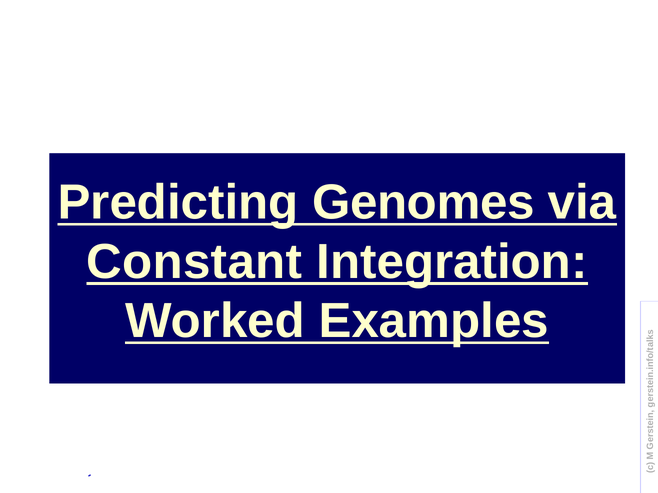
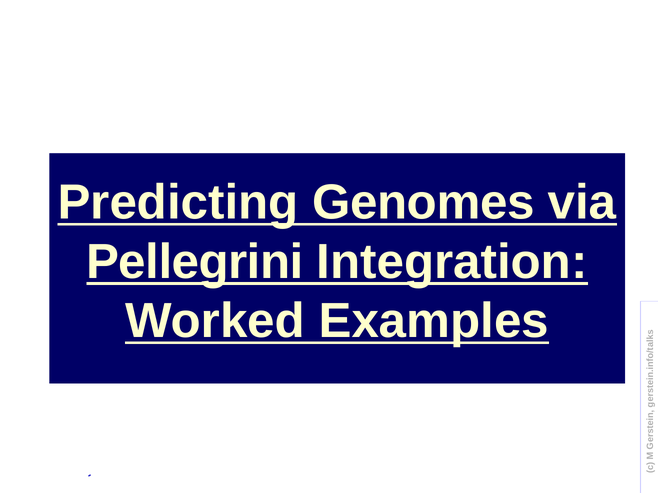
Constant: Constant -> Pellegrini (195, 262)
